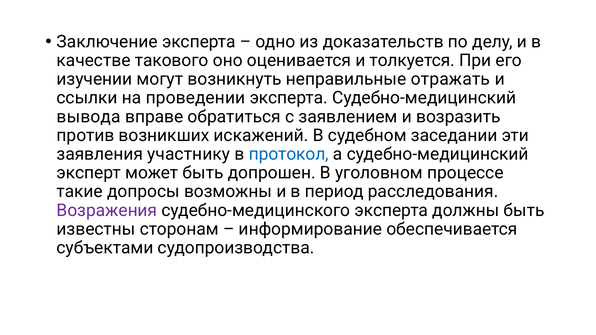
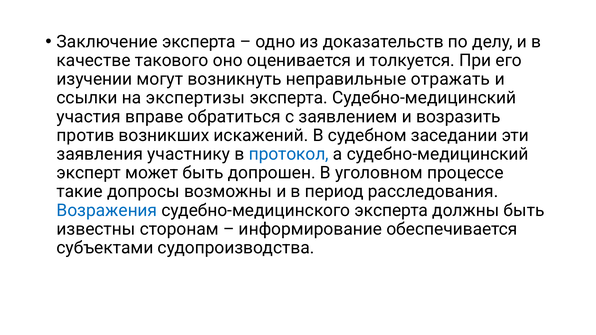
проведении: проведении -> экспертизы (195, 98)
вывода: вывода -> участия (89, 117)
Возражения colour: purple -> blue (107, 210)
